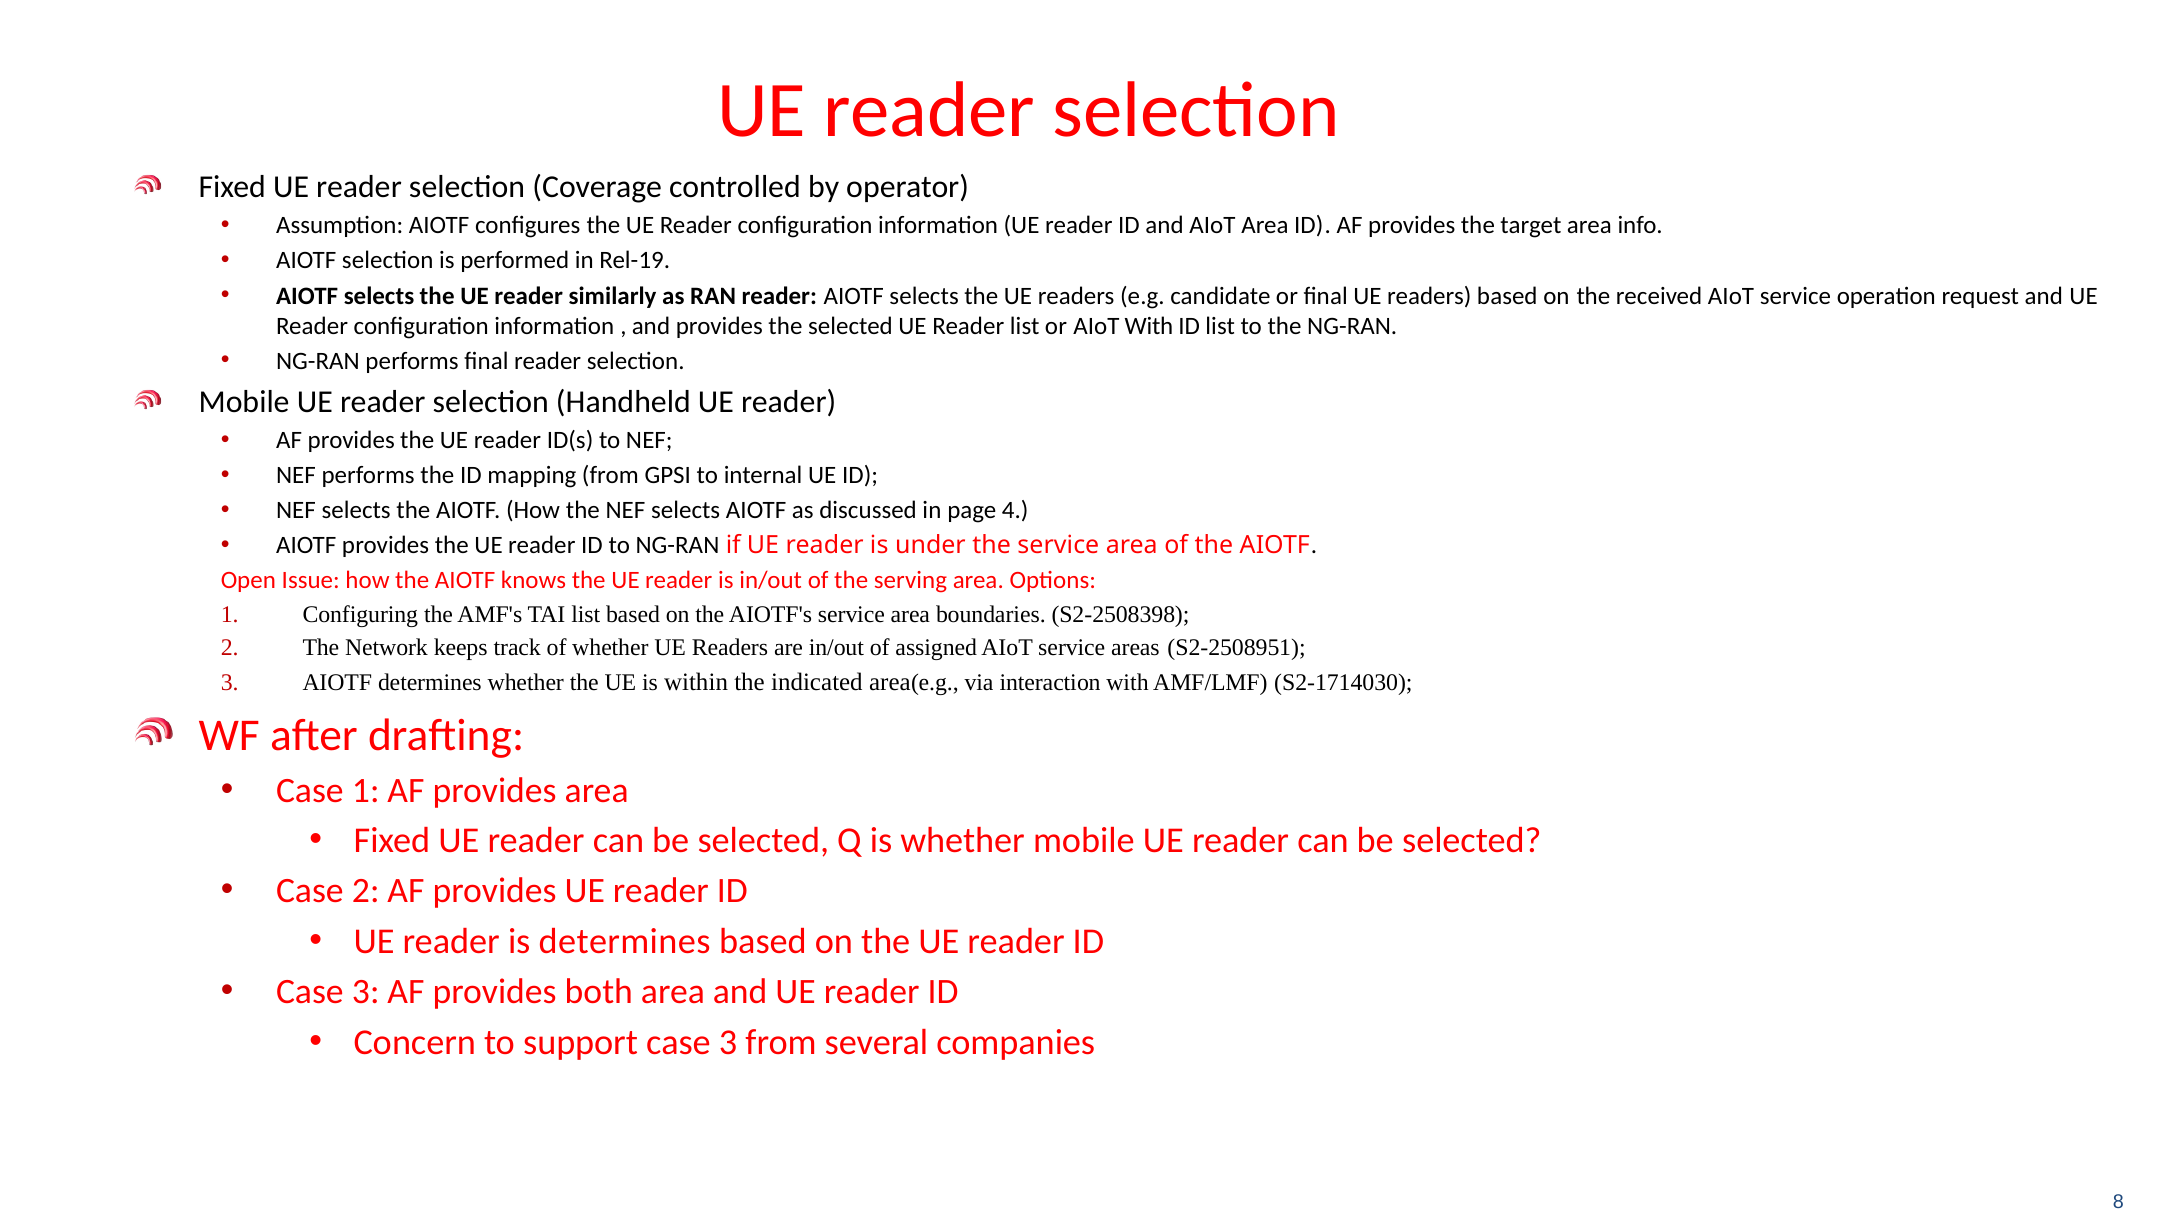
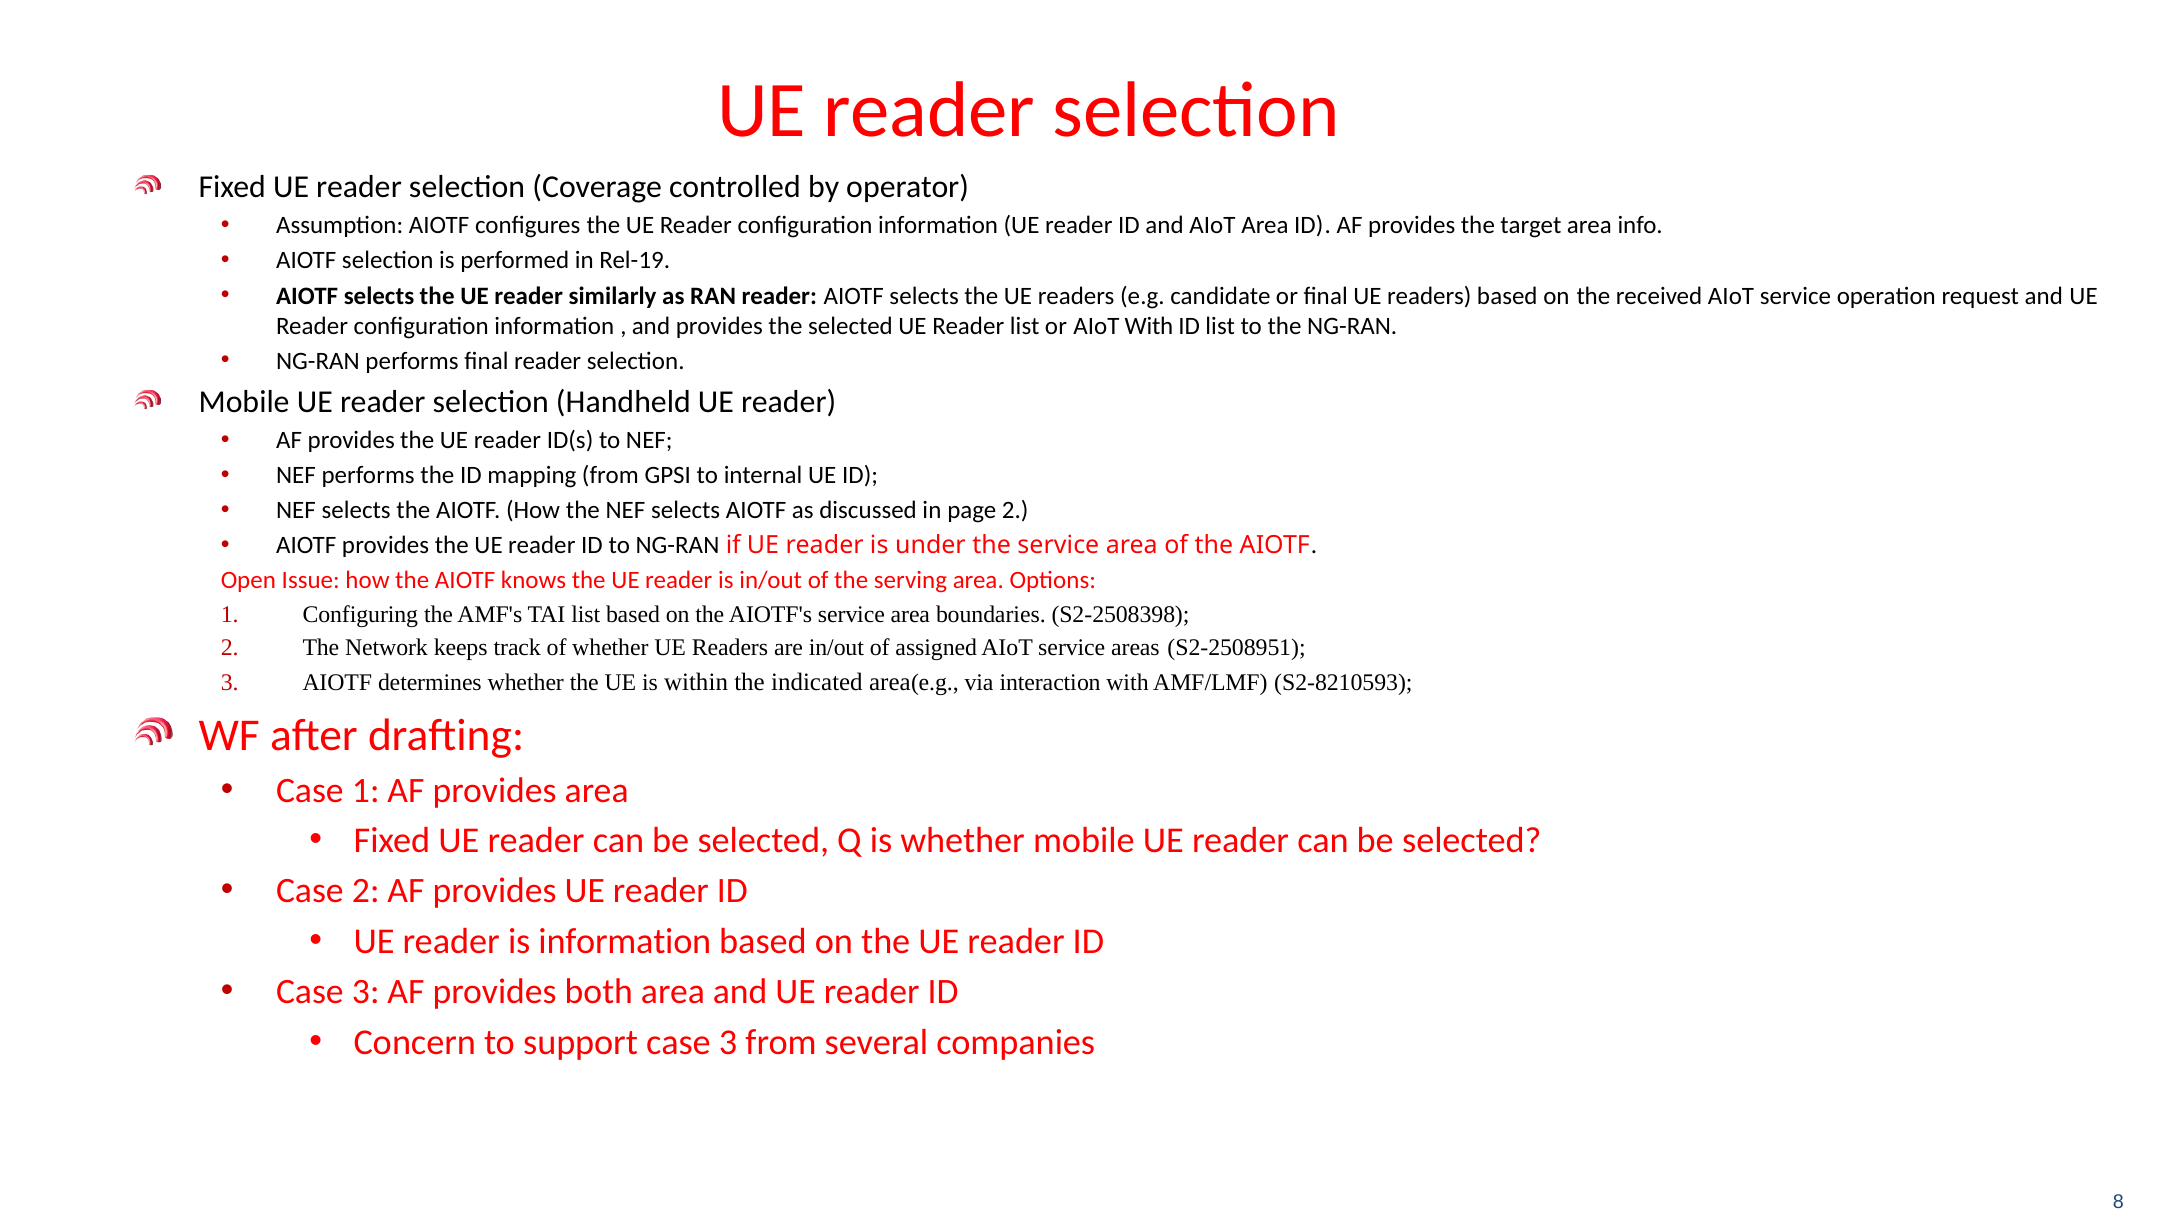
page 4: 4 -> 2 (1015, 510)
S2-1714030: S2-1714030 -> S2-8210593 (1343, 682)
is determines: determines -> information (625, 941)
